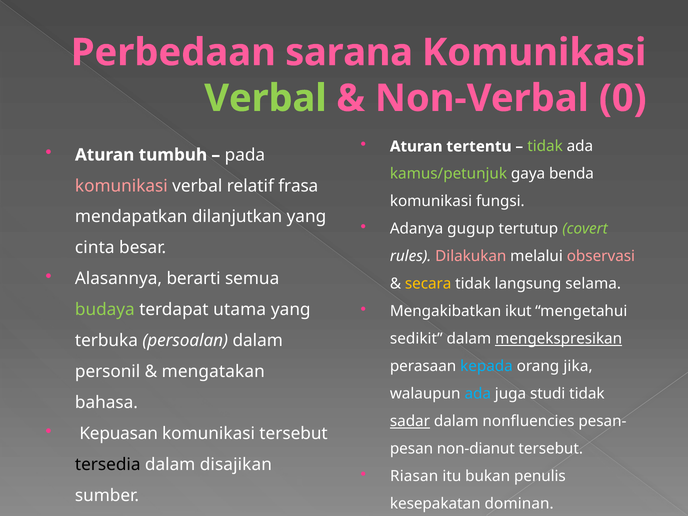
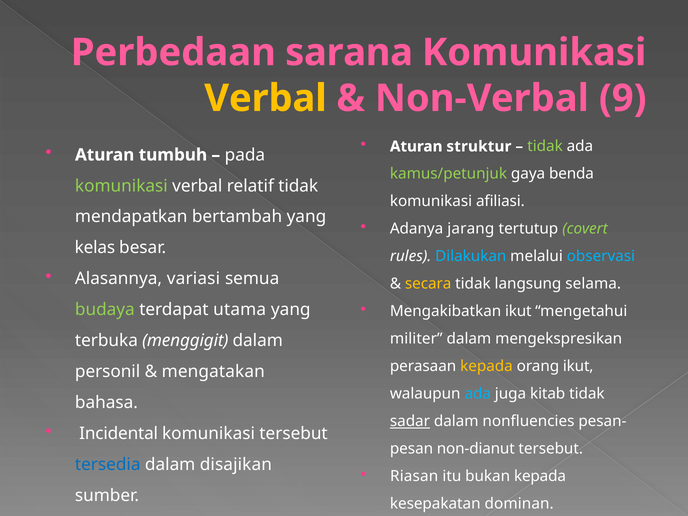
Verbal colour: light green -> yellow (265, 98)
0: 0 -> 9 (623, 98)
tertentu: tertentu -> struktur (479, 146)
komunikasi colour: pink -> light green (121, 186)
relatif frasa: frasa -> tidak (298, 186)
fungsi: fungsi -> afiliasi (500, 201)
dilanjutkan: dilanjutkan -> bertambah (237, 217)
gugup: gugup -> jarang (471, 229)
cinta: cinta -> kelas (95, 248)
Dilakukan colour: pink -> light blue (471, 256)
observasi colour: pink -> light blue (601, 256)
berarti: berarti -> variasi (193, 279)
sedikit: sedikit -> militer (416, 339)
mengekspresikan underline: present -> none (559, 339)
persoalan: persoalan -> menggigit (185, 341)
kepada colour: light blue -> yellow (486, 366)
orang jika: jika -> ikut (578, 366)
studi: studi -> kitab (548, 394)
Kepuasan: Kepuasan -> Incidental (119, 434)
tersedia colour: black -> blue (108, 464)
bukan penulis: penulis -> kepada (540, 476)
